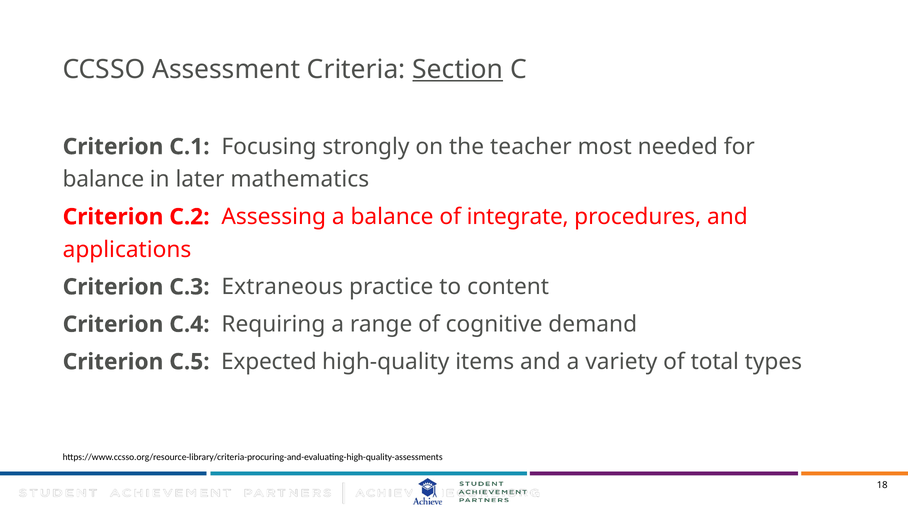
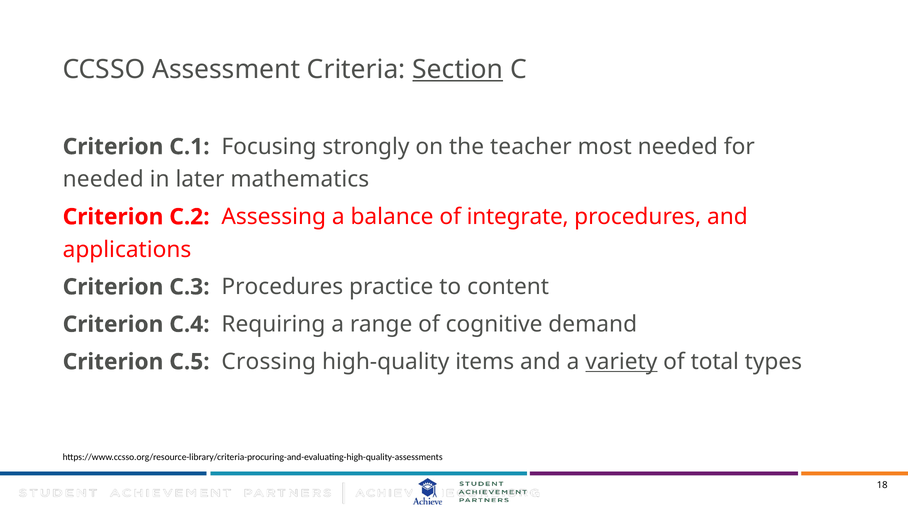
balance: balance -> needed (103, 179)
C.3 Extraneous: Extraneous -> Procedures (282, 287)
Expected: Expected -> Crossing (269, 362)
variety underline: none -> present (621, 362)
